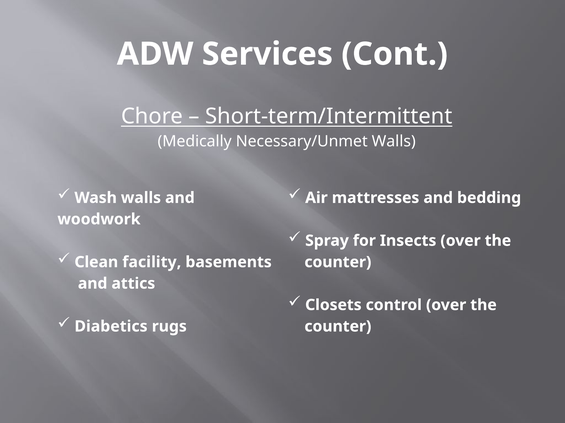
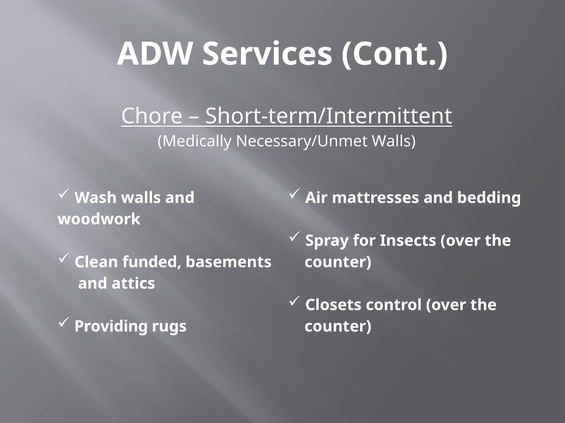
facility: facility -> funded (152, 263)
Diabetics: Diabetics -> Providing (111, 327)
